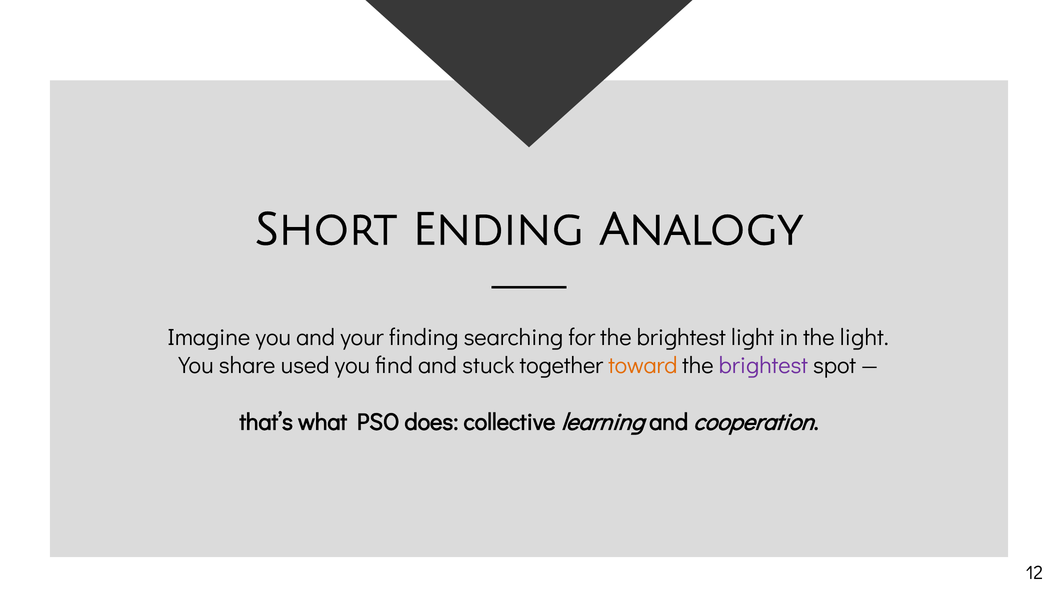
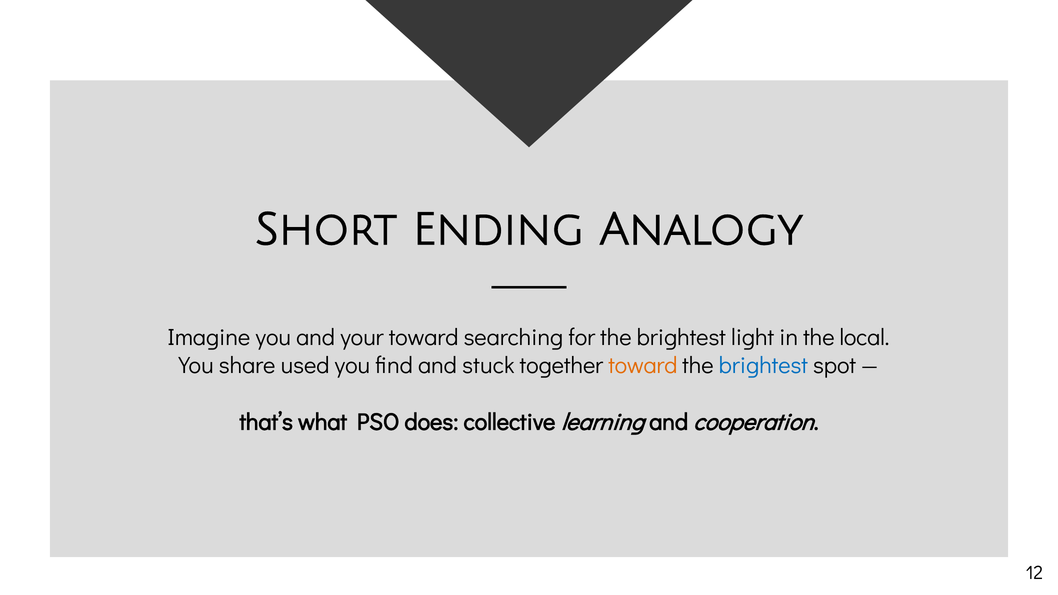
your finding: finding -> toward (424, 337)
the light: light -> local (864, 337)
brightest colour: purple -> blue (763, 366)
